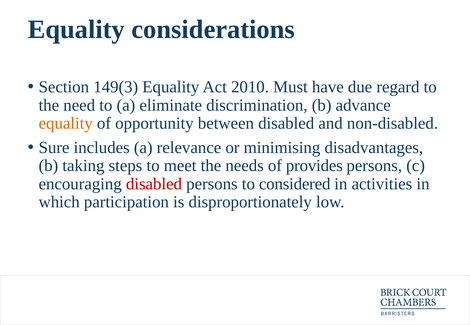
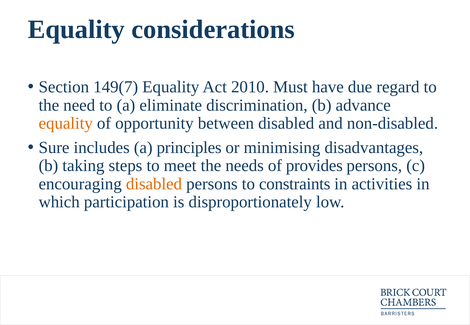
149(3: 149(3 -> 149(7 (116, 87)
relevance: relevance -> principles (189, 148)
disabled colour: red -> orange (154, 184)
considered: considered -> constraints (295, 184)
